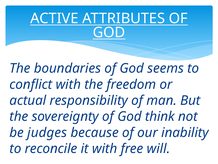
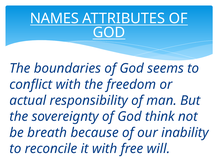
ACTIVE: ACTIVE -> NAMES (54, 18)
judges: judges -> breath (47, 132)
